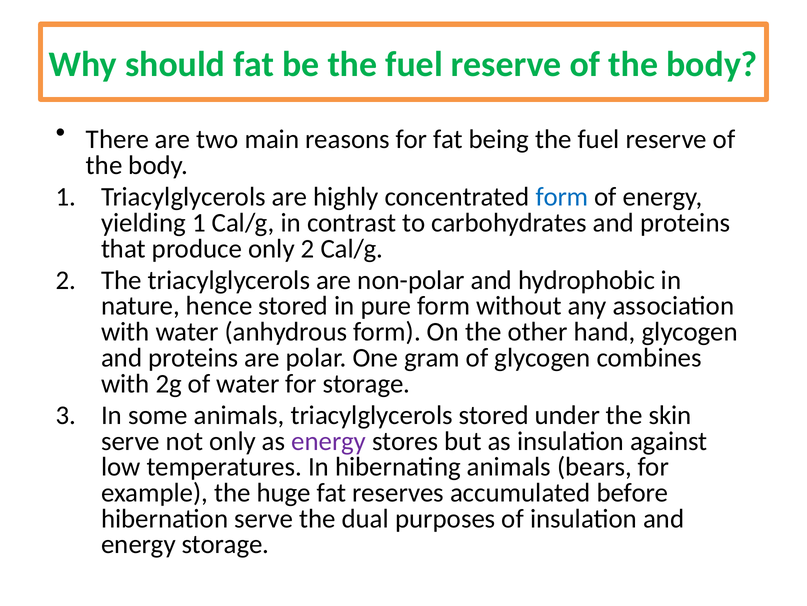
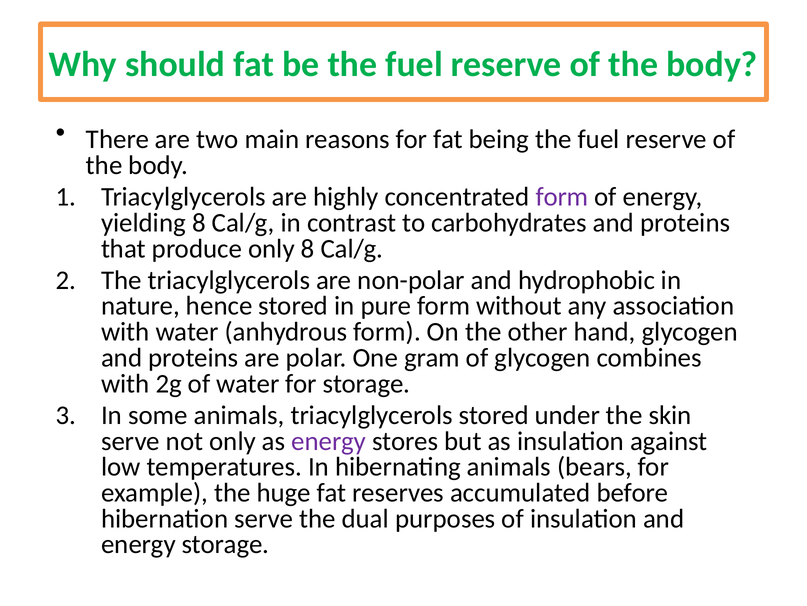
form colour: blue -> purple (562, 197)
yielding 1: 1 -> 8 (199, 223)
only 2: 2 -> 8 (308, 248)
